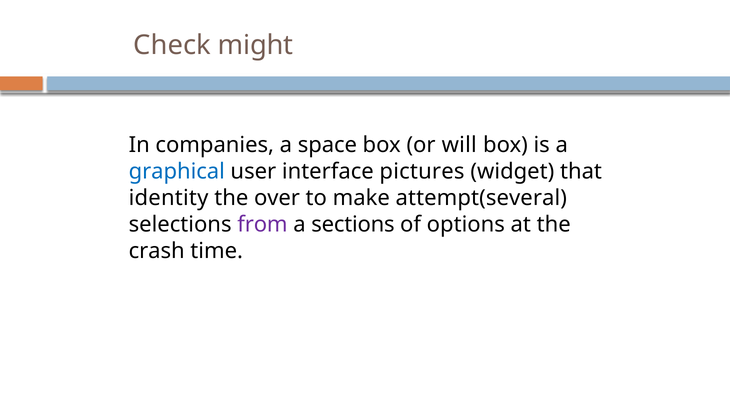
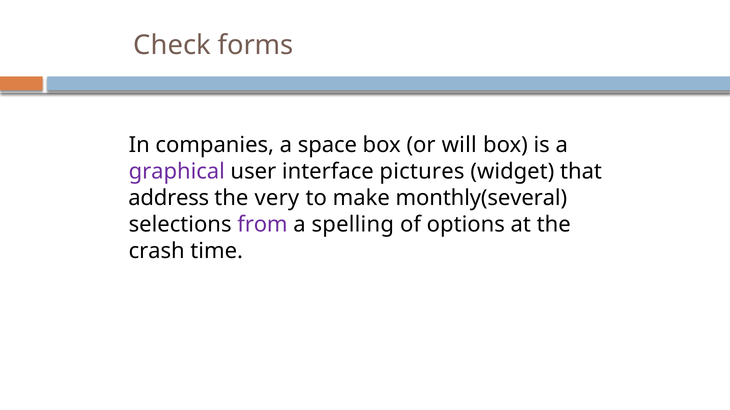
might: might -> forms (256, 45)
graphical colour: blue -> purple (177, 172)
identity: identity -> address (169, 198)
over: over -> very (277, 198)
attempt(several: attempt(several -> monthly(several (481, 198)
sections: sections -> spelling (353, 225)
